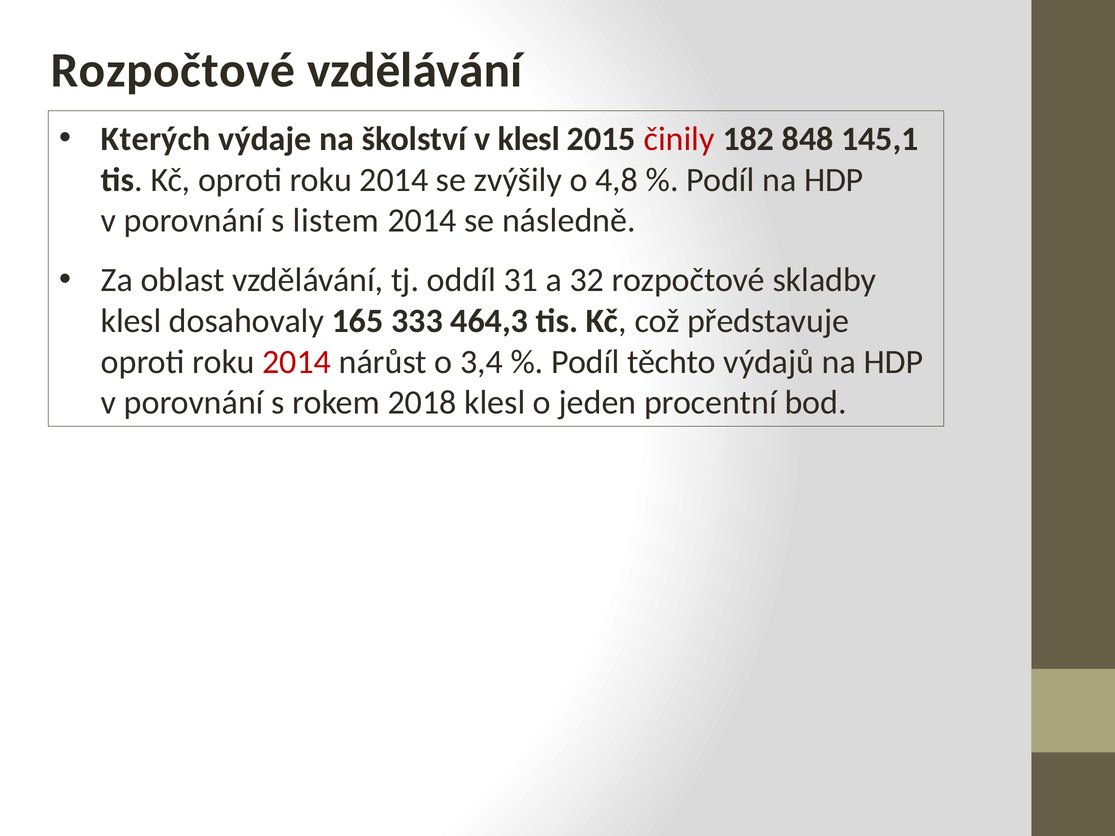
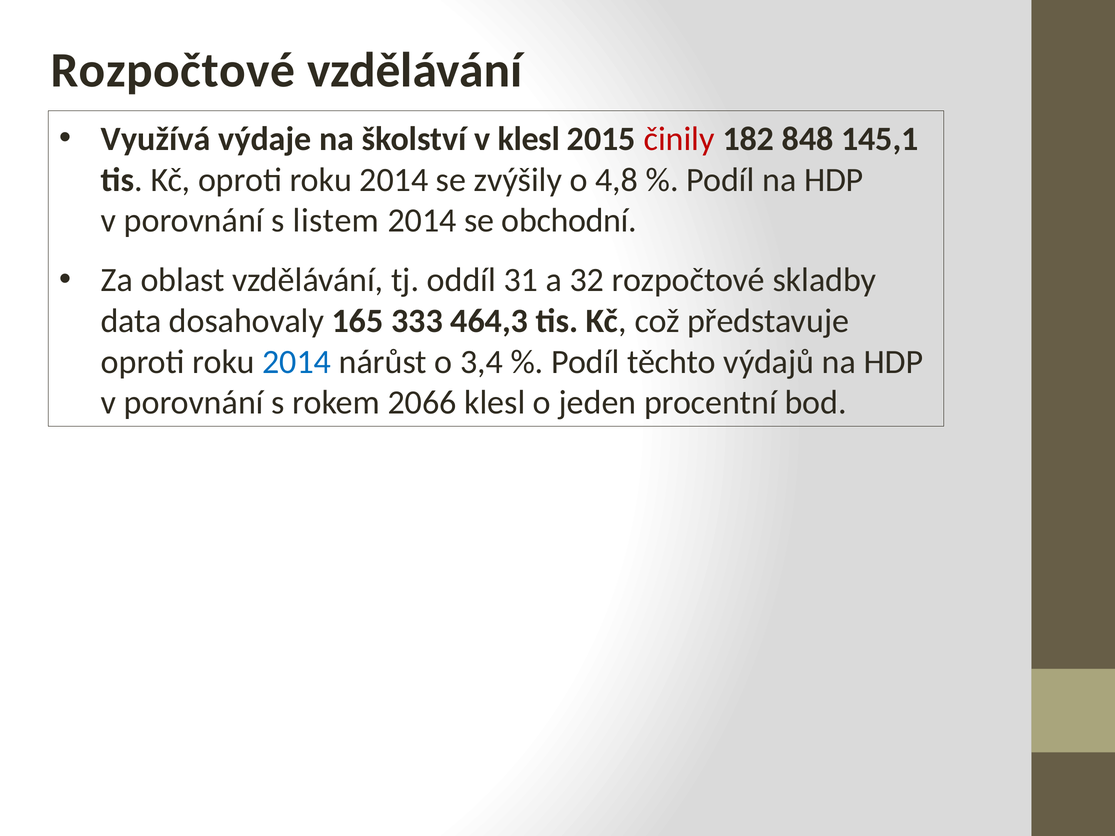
Kterých: Kterých -> Využívá (156, 139)
následně: následně -> obchodní (569, 221)
klesl: klesl -> data (131, 321)
2014 colour: red -> blue (297, 362)
2018: 2018 -> 2066 (422, 403)
